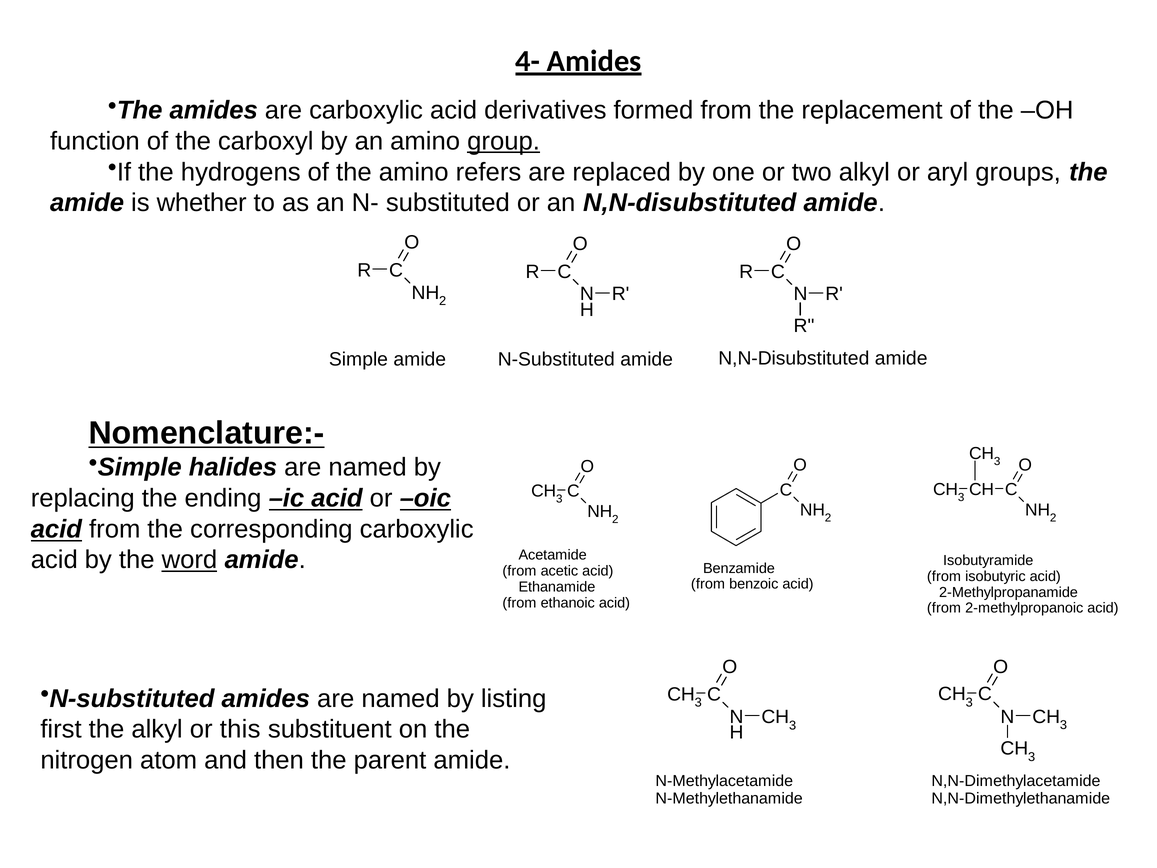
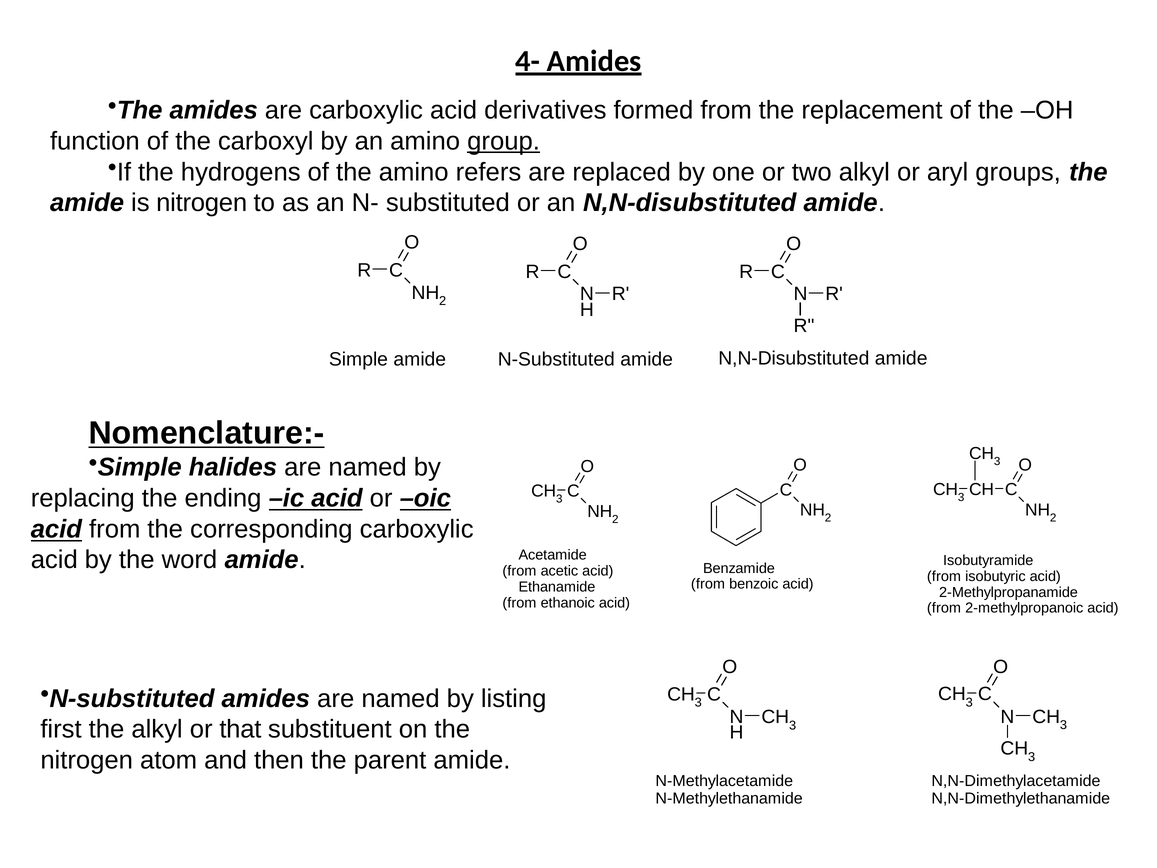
is whether: whether -> nitrogen (202, 203)
word underline: present -> none (189, 560)
this: this -> that (240, 729)
